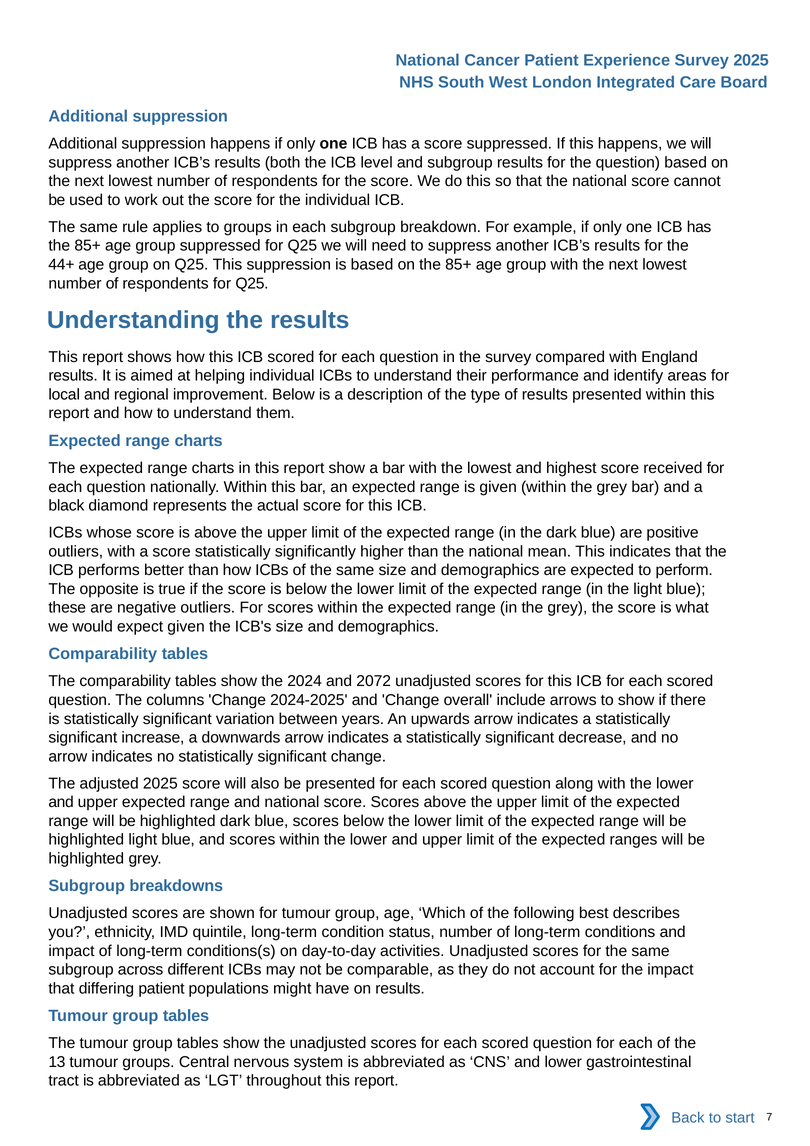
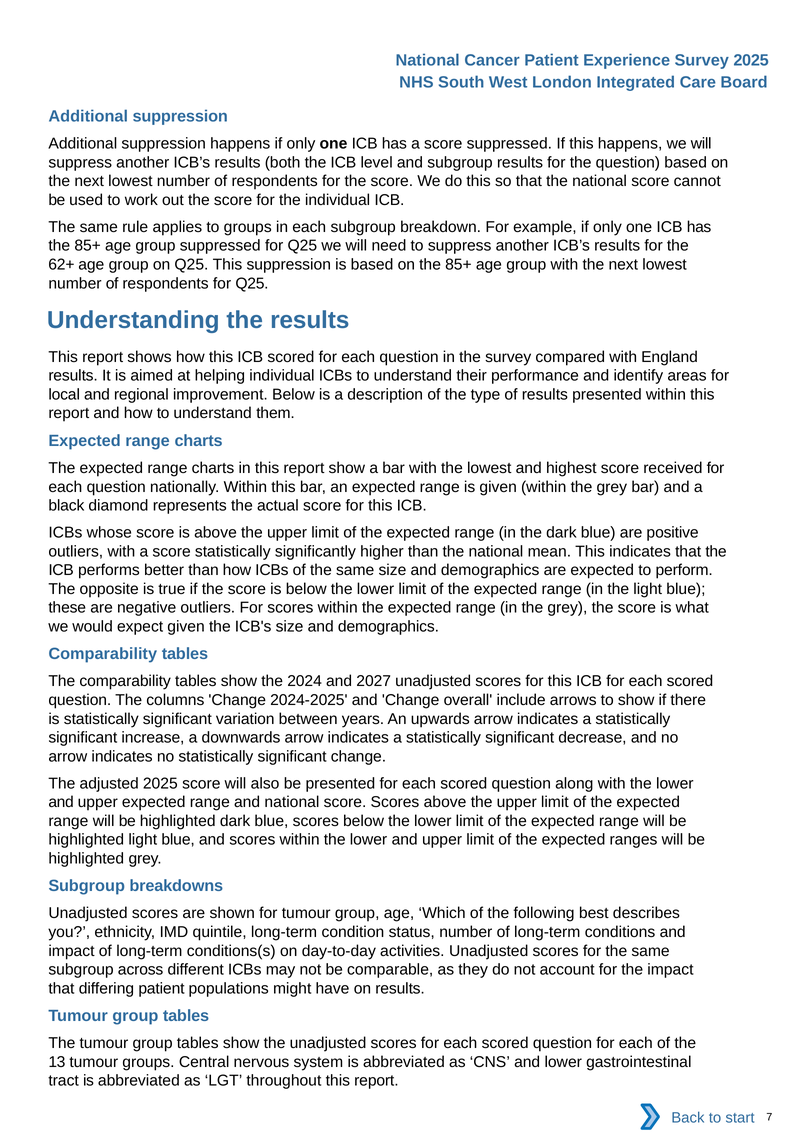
44+: 44+ -> 62+ (61, 265)
2072: 2072 -> 2027 (374, 681)
